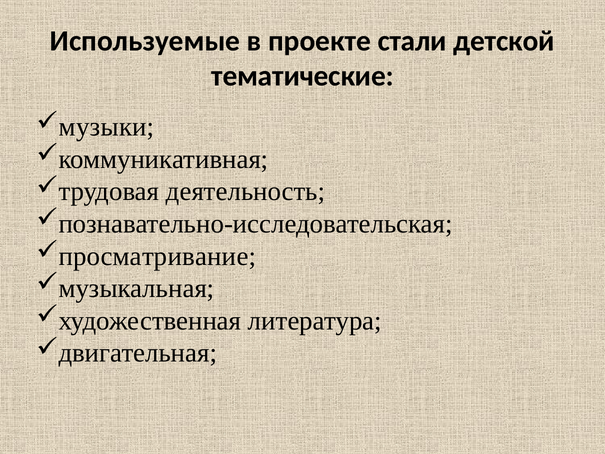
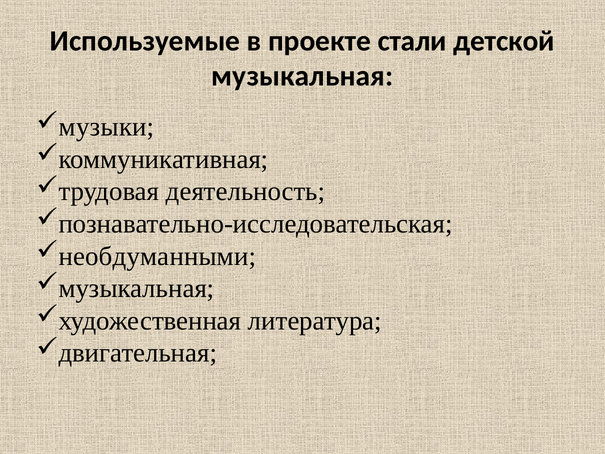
тематические: тематические -> музыкальная (302, 76)
просматривание: просматривание -> необдуманными (157, 256)
